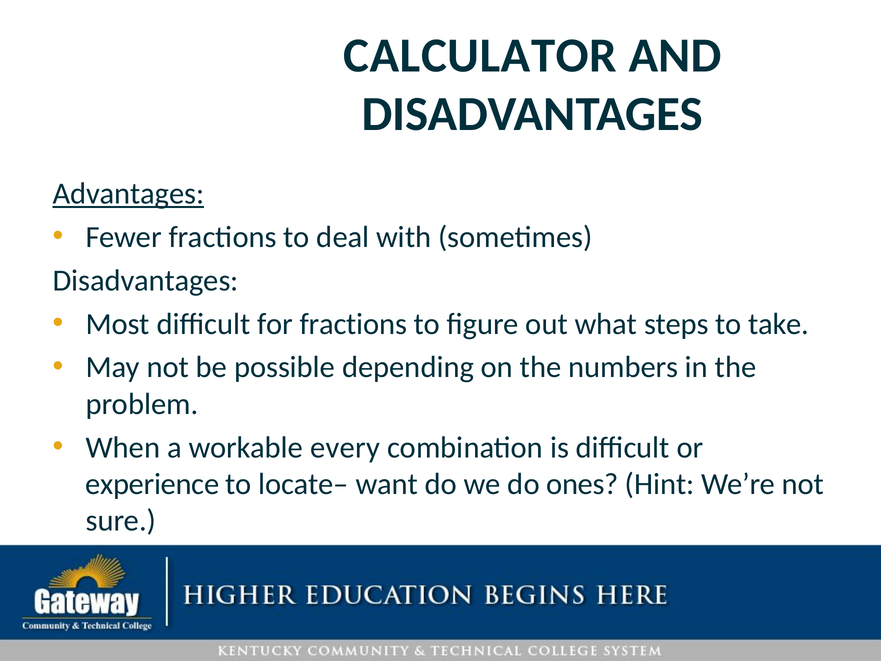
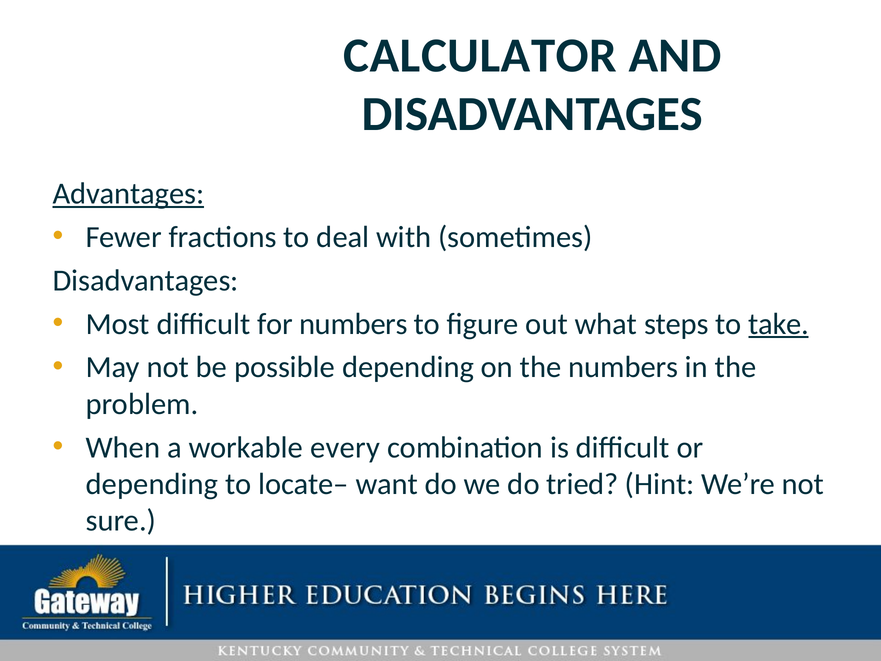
for fractions: fractions -> numbers (353, 324)
take underline: none -> present (779, 324)
experience: experience -> depending (152, 484)
ones: ones -> tried (582, 484)
